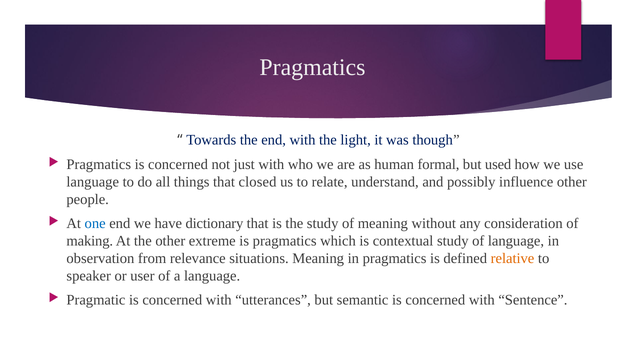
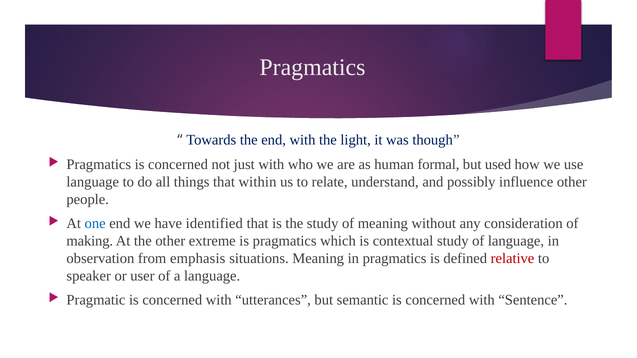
closed: closed -> within (258, 182)
dictionary: dictionary -> identified (214, 224)
relevance: relevance -> emphasis (198, 259)
relative colour: orange -> red (513, 259)
